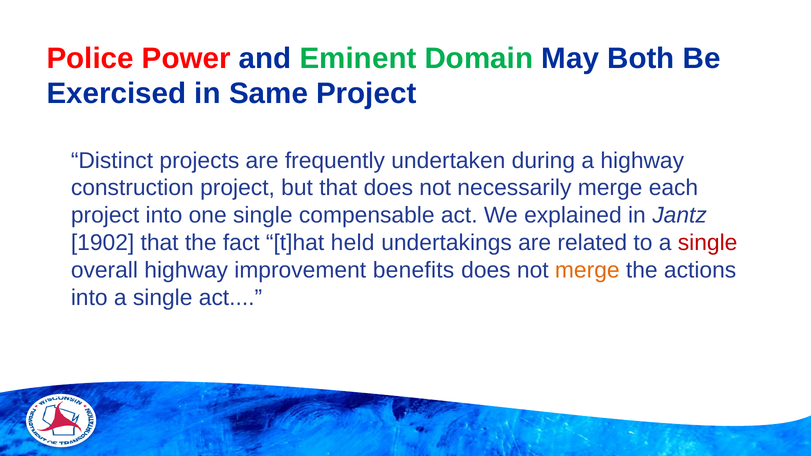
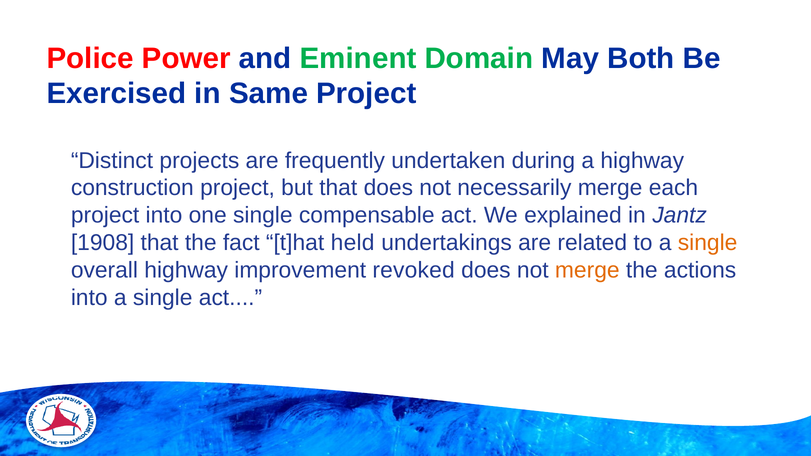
1902: 1902 -> 1908 (103, 243)
single colour: red -> orange (708, 243)
benefits: benefits -> revoked (414, 270)
